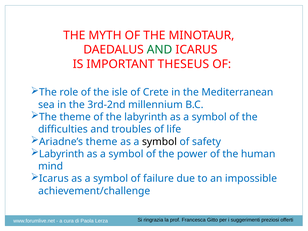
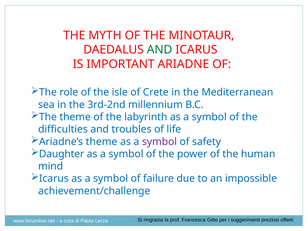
THESEUS: THESEUS -> ARIADNE (183, 64)
symbol colour: black -> purple (159, 142)
Labyrinth: Labyrinth -> Daughter (62, 154)
